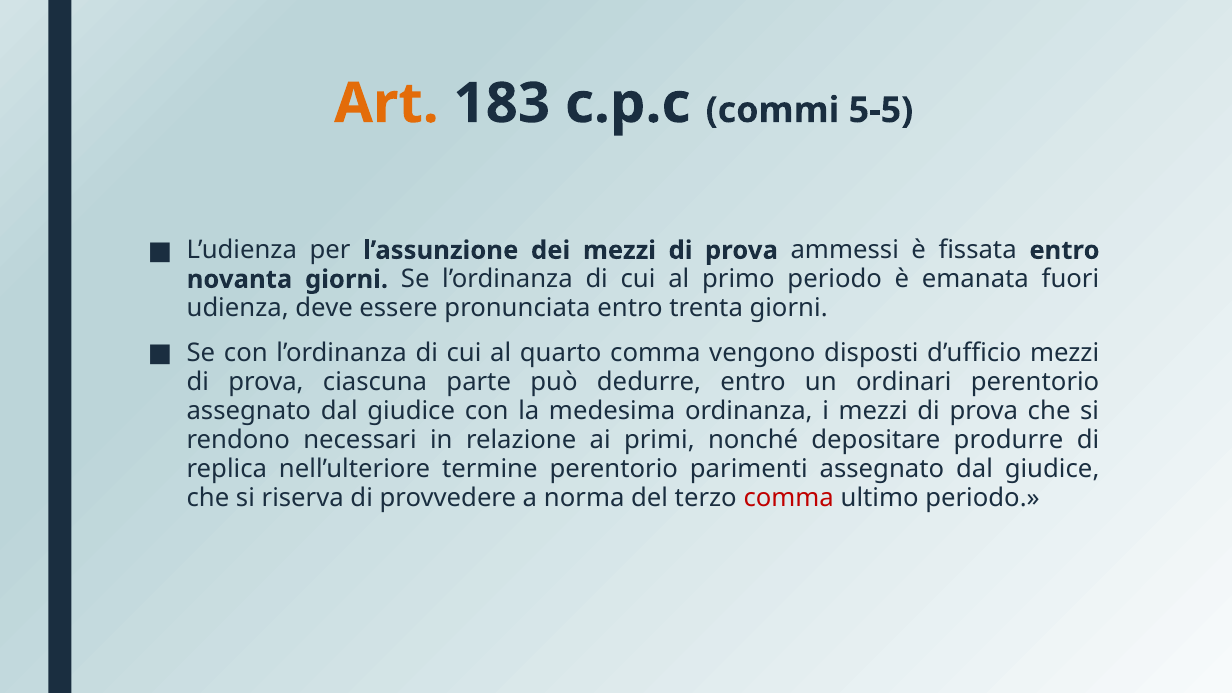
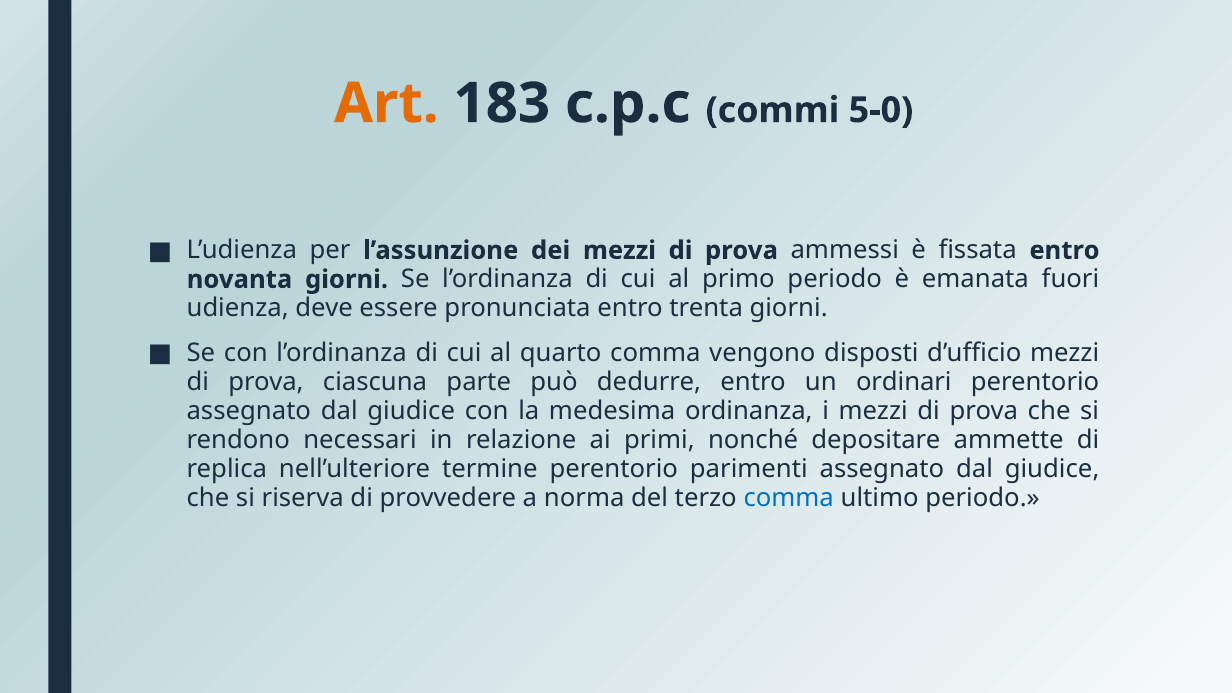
5-5: 5-5 -> 5-0 (881, 110)
produrre: produrre -> ammette (1009, 440)
comma colour: red -> blue (789, 498)
